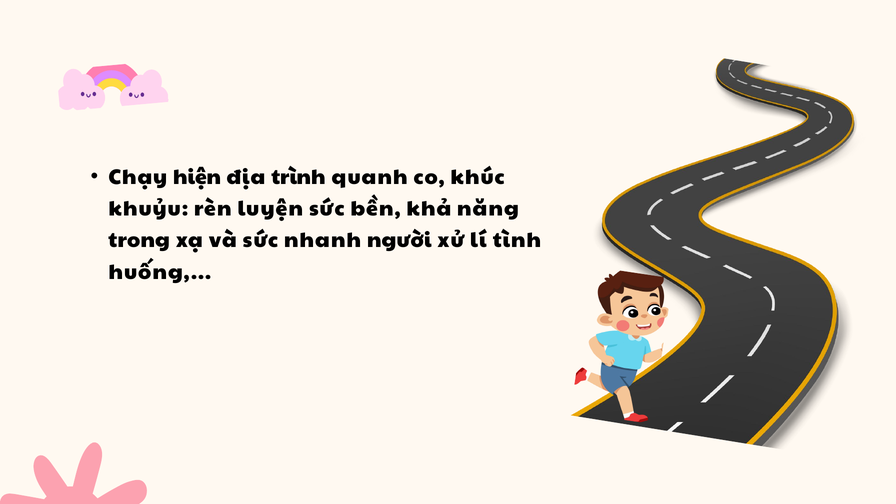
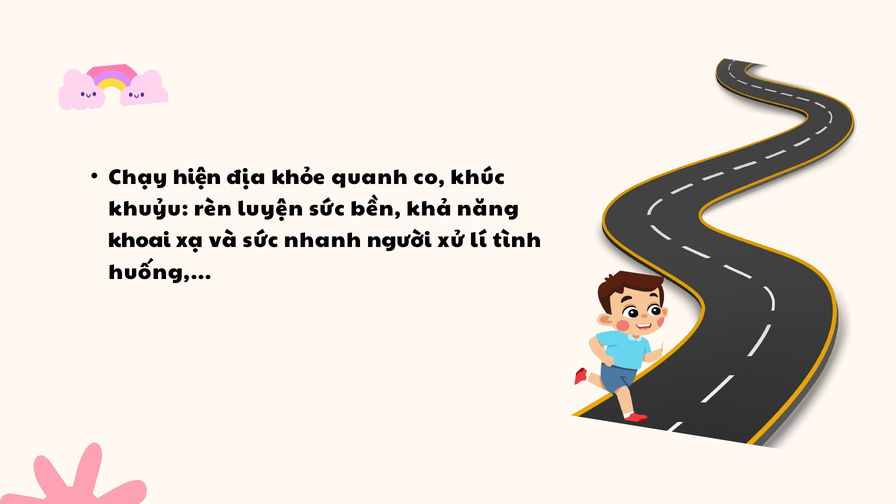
trình: trình -> khỏe (299, 177)
trong: trong -> khoai (139, 240)
